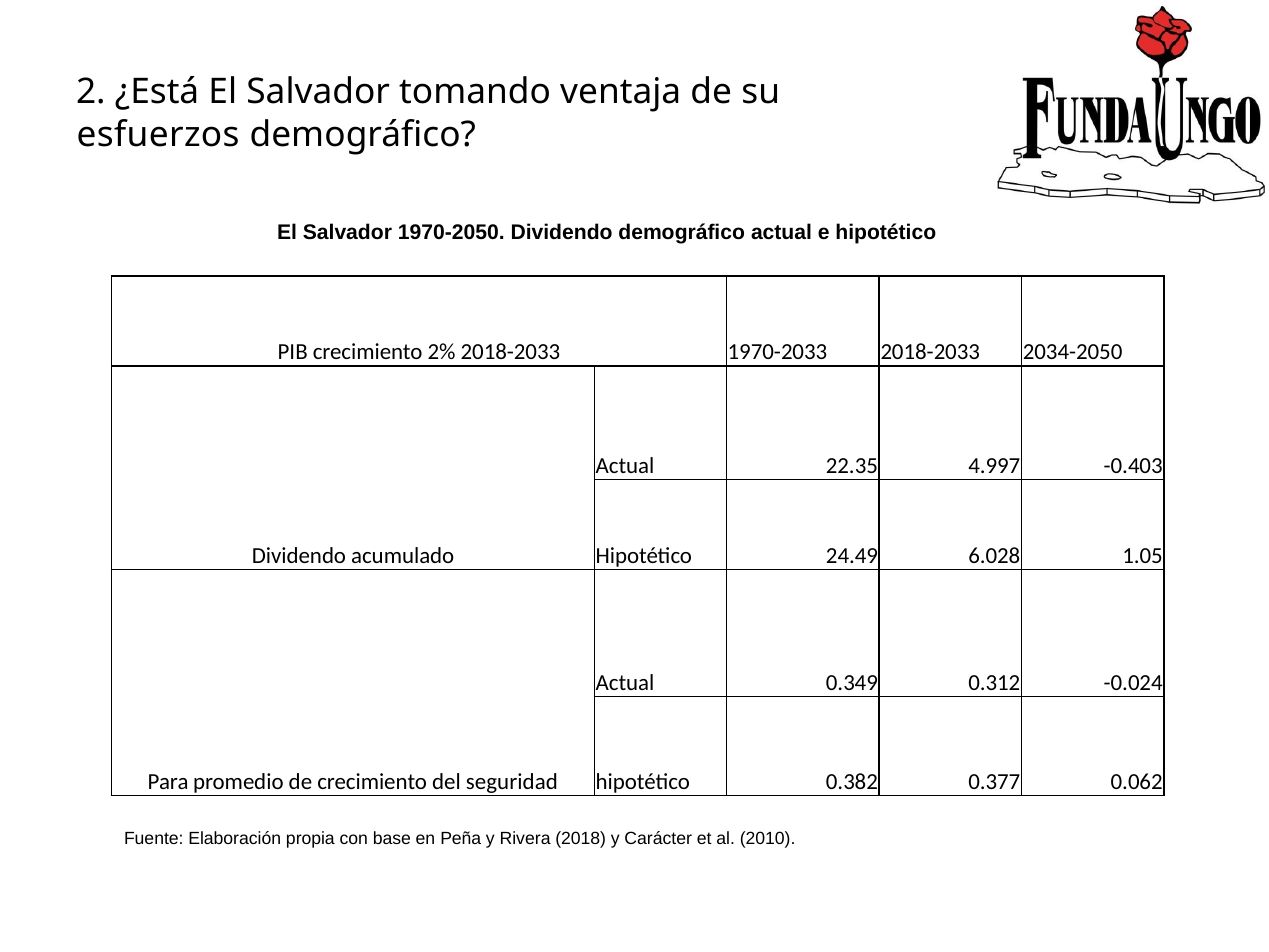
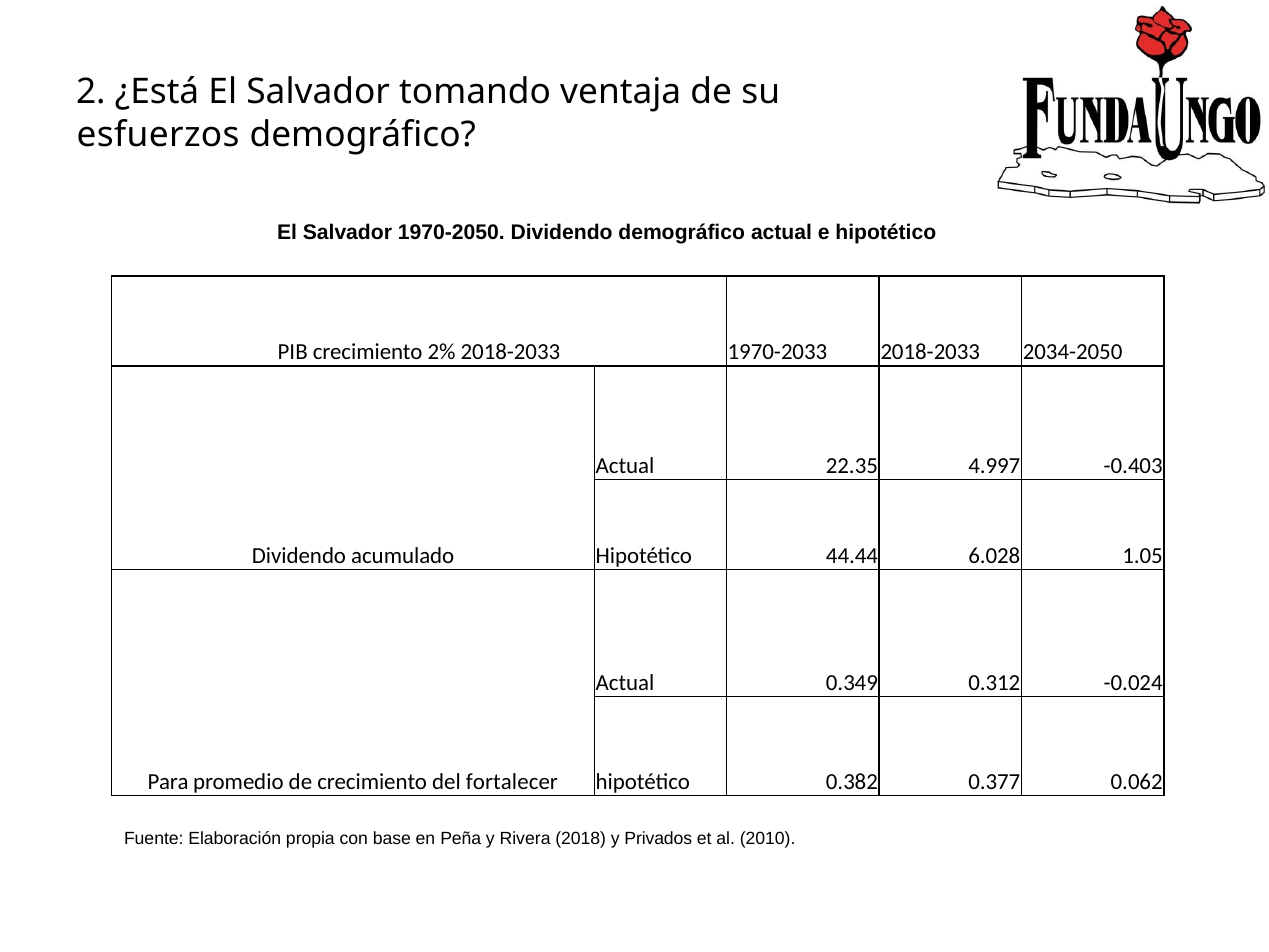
24.49: 24.49 -> 44.44 (852, 556)
seguridad: seguridad -> fortalecer (512, 782)
Carácter: Carácter -> Privados (658, 839)
